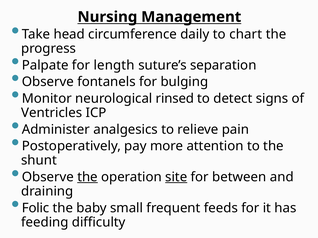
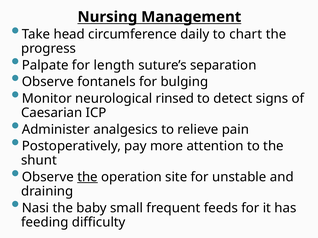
Ventricles: Ventricles -> Caesarian (52, 113)
site underline: present -> none (176, 177)
between: between -> unstable (239, 177)
Folic: Folic -> Nasi (36, 208)
